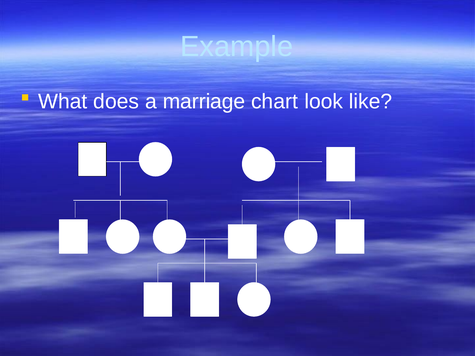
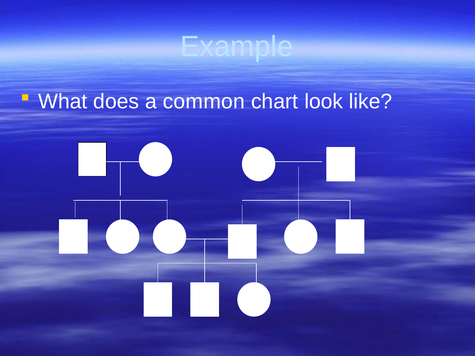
marriage: marriage -> common (204, 102)
